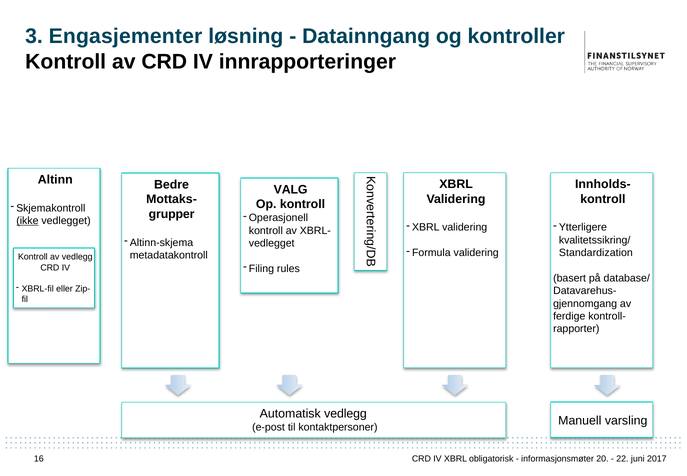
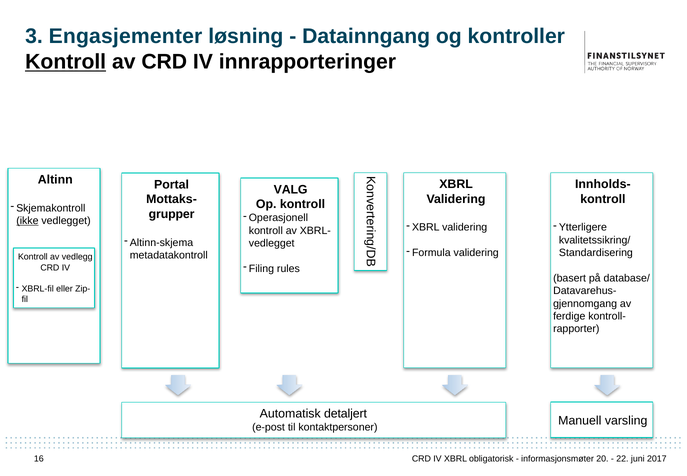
Kontroll underline: none -> present (66, 62)
Bedre: Bedre -> Portal (172, 184)
Standardization: Standardization -> Standardisering (596, 253)
Automatisk vedlegg: vedlegg -> detaljert (346, 413)
